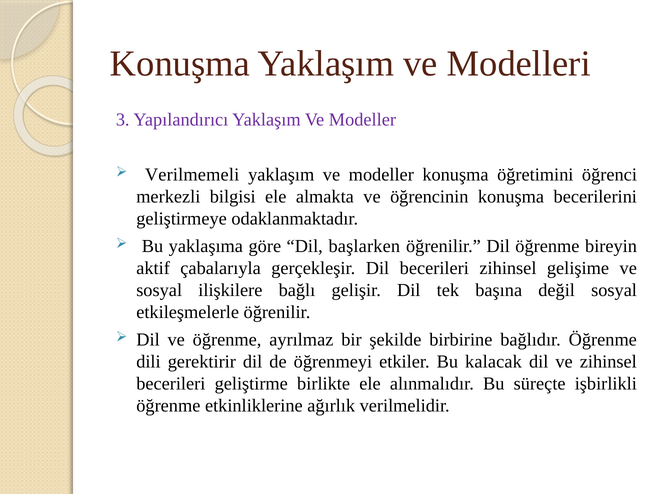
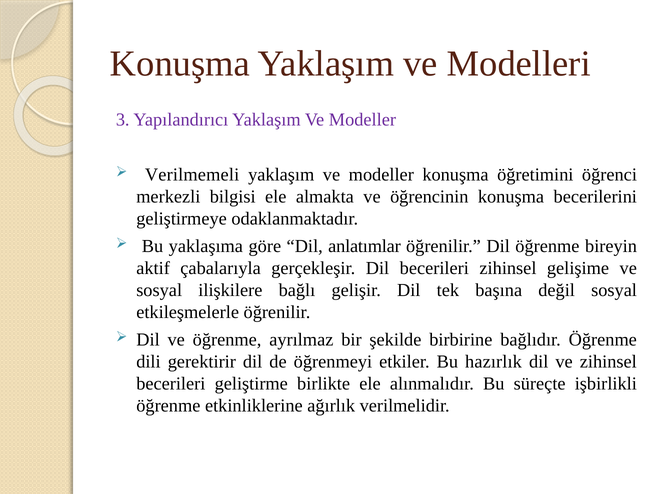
başlarken: başlarken -> anlatımlar (364, 246)
kalacak: kalacak -> hazırlık (494, 362)
